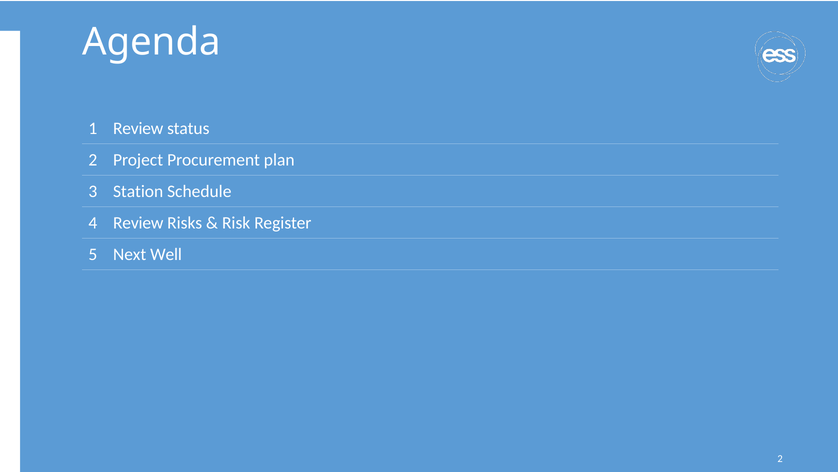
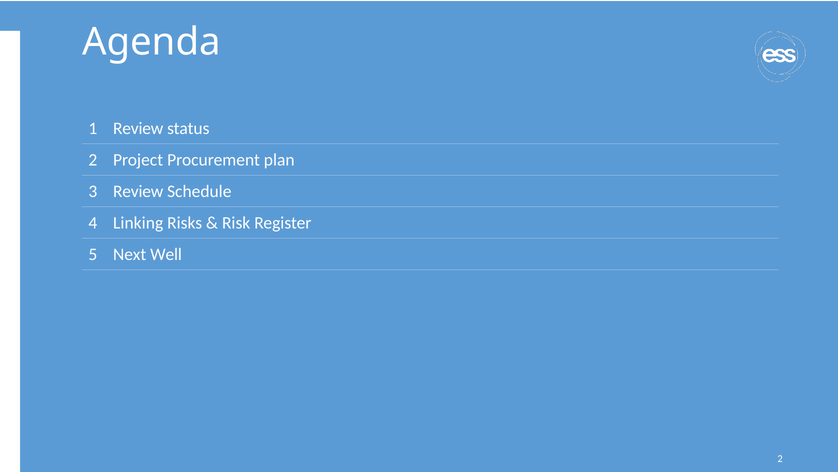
3 Station: Station -> Review (138, 191)
4 Review: Review -> Linking (138, 223)
